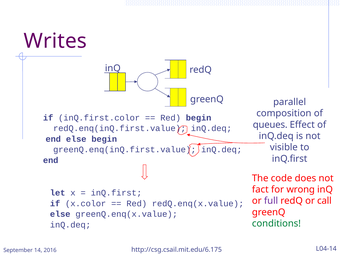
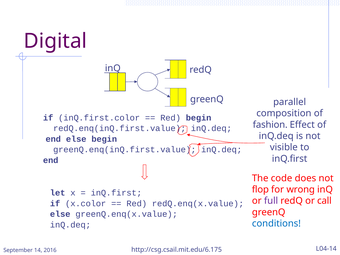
Writes: Writes -> Digital (55, 41)
queues: queues -> fashion (270, 125)
fact: fact -> flop (260, 190)
conditions colour: green -> blue (276, 224)
